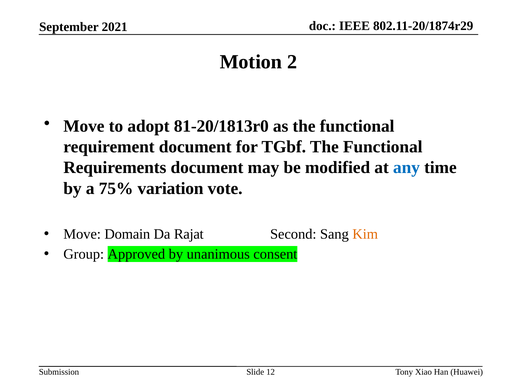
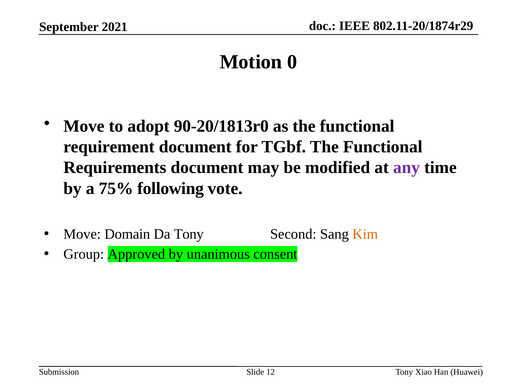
2: 2 -> 0 (292, 62)
81-20/1813r0: 81-20/1813r0 -> 90-20/1813r0 (221, 126)
any colour: blue -> purple (406, 168)
variation: variation -> following (171, 188)
Da Rajat: Rajat -> Tony (189, 234)
